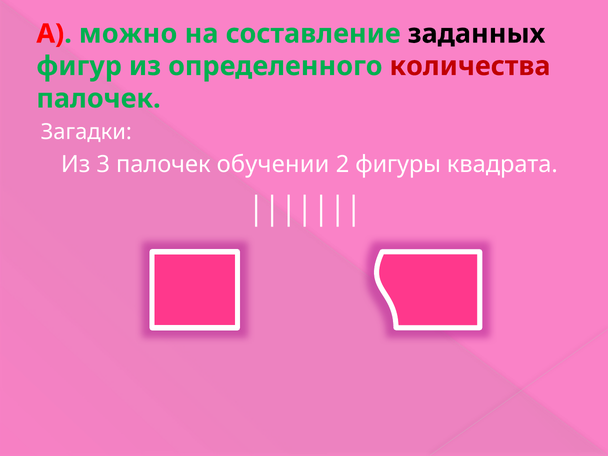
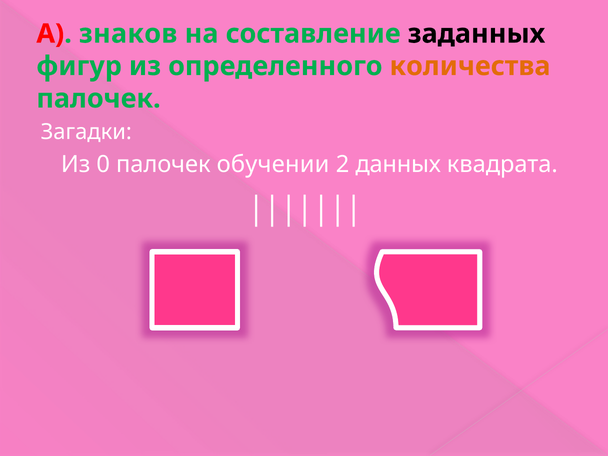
можно: можно -> знаков (128, 34)
количества colour: red -> orange (470, 66)
3: 3 -> 0 (103, 164)
фигуры: фигуры -> данных (398, 164)
